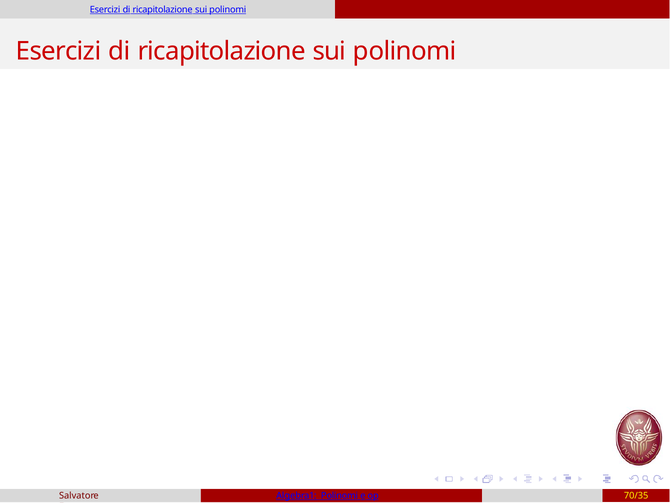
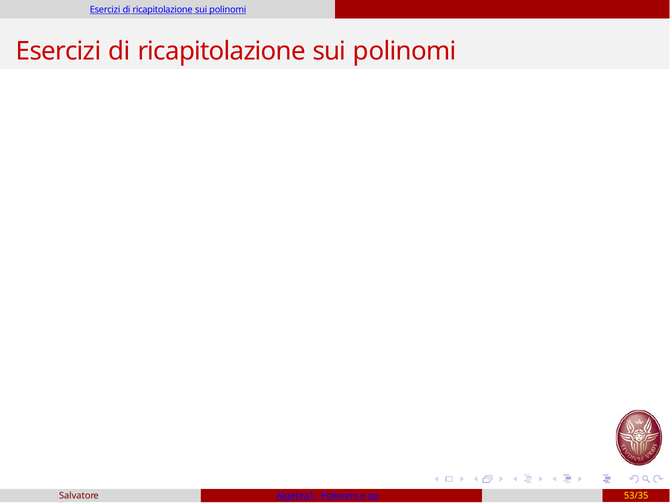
70/35: 70/35 -> 53/35 (636, 496)
